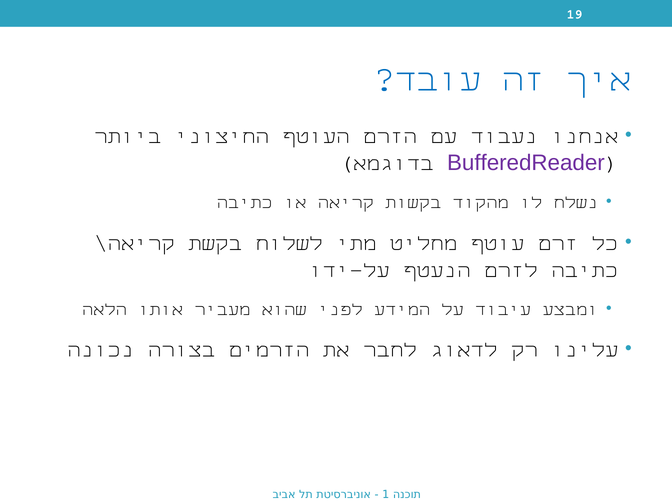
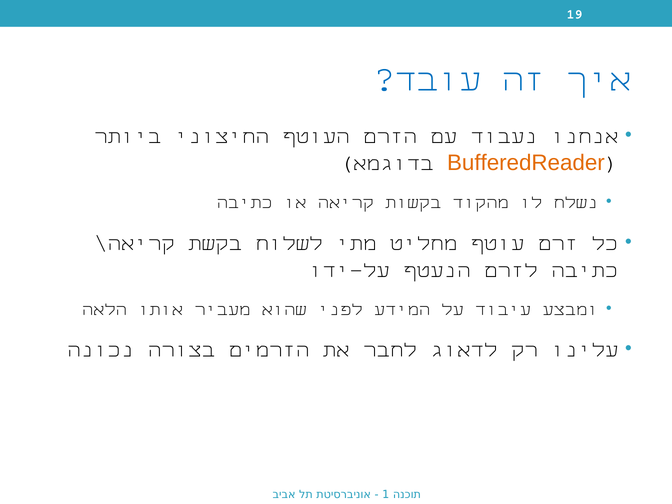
BufferedReader colour: purple -> orange (526, 163)
